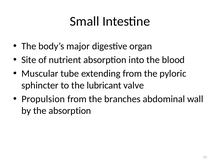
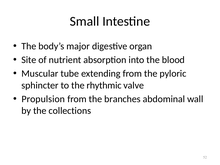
lubricant: lubricant -> rhythmic (104, 85)
the absorption: absorption -> collections (70, 111)
